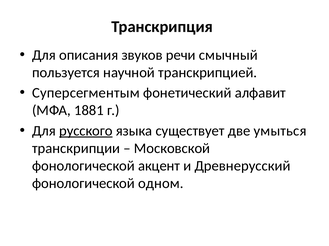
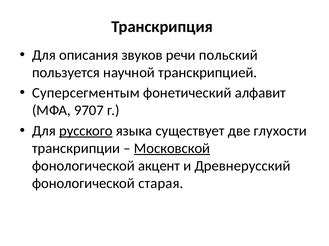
смычный: смычный -> польский (228, 55)
1881: 1881 -> 9707 (89, 111)
умыться: умыться -> глухости (280, 131)
Московской underline: none -> present (172, 149)
одном: одном -> старая (161, 184)
